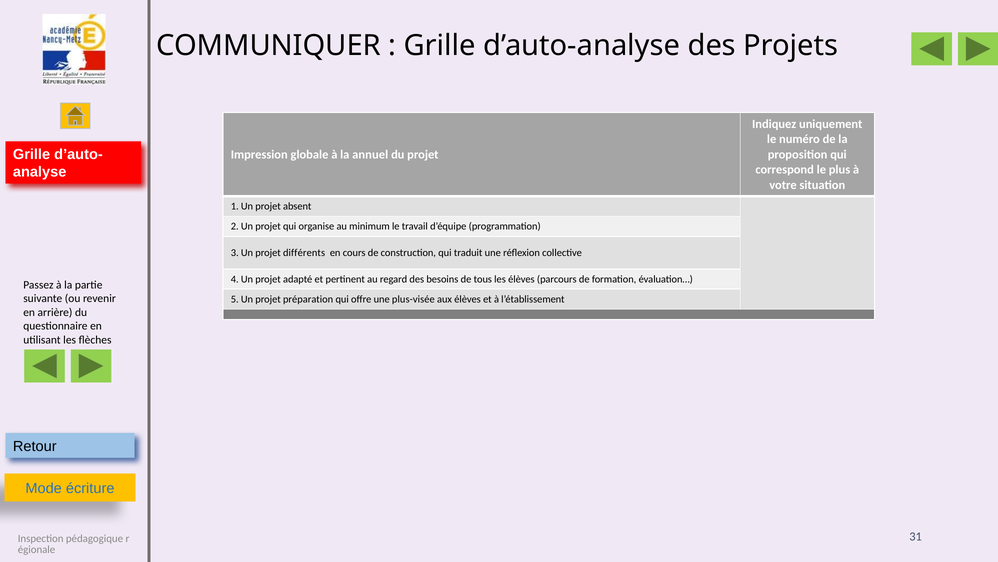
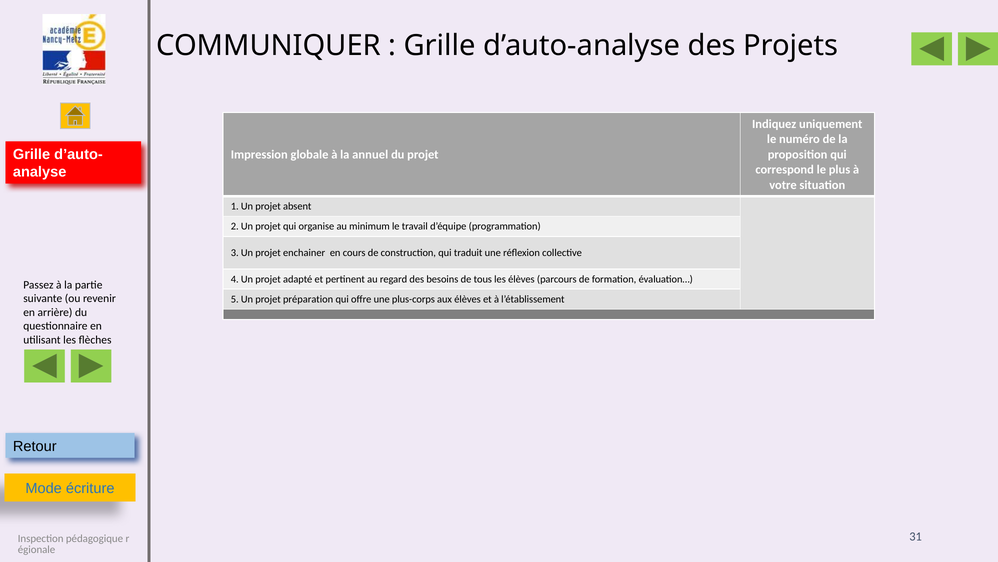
différents: différents -> enchainer (304, 252)
plus-visée: plus-visée -> plus-corps (413, 299)
